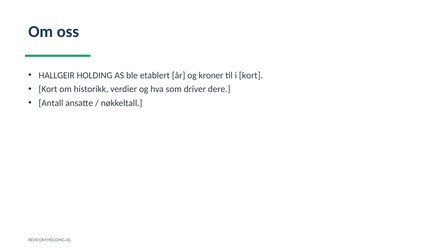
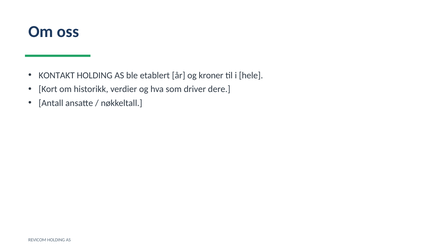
HALLGEIR: HALLGEIR -> KONTAKT (57, 75)
i kort: kort -> hele (251, 75)
